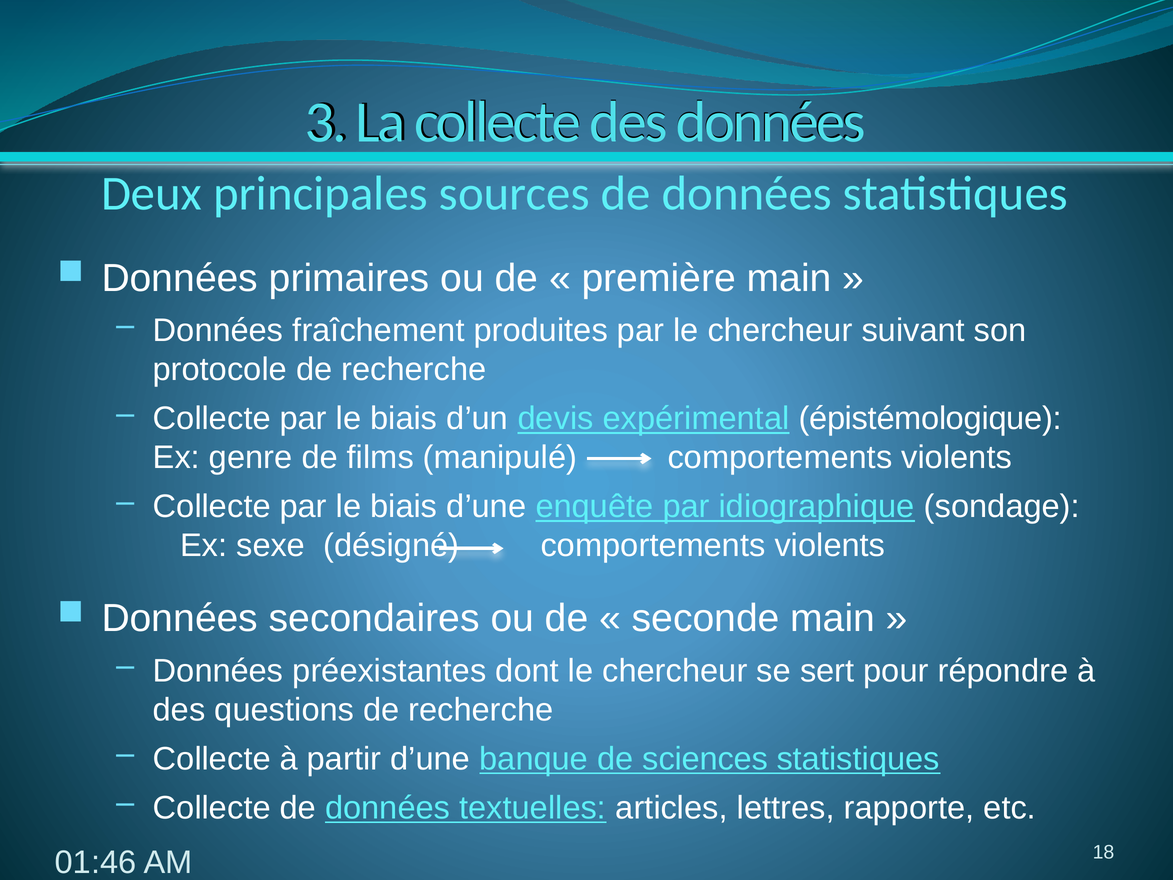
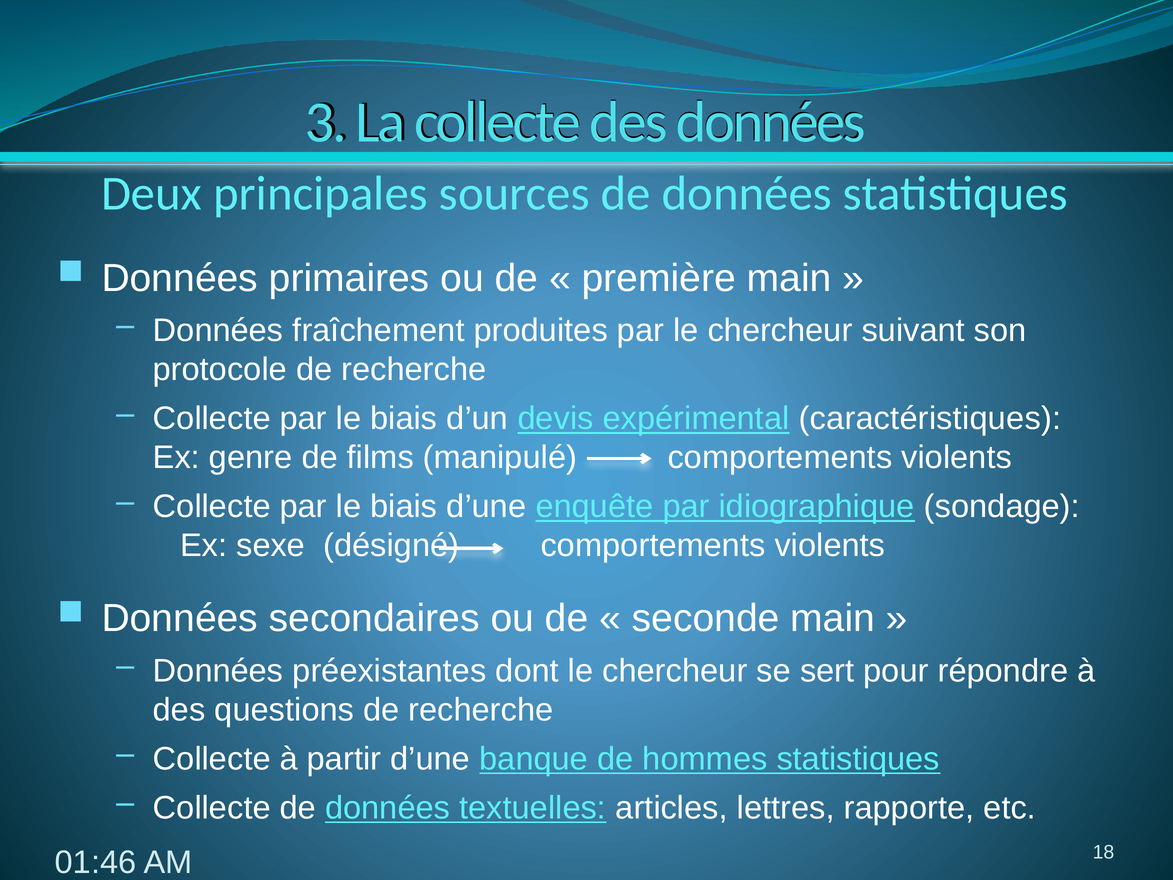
épistémologique: épistémologique -> caractéristiques (930, 418)
sciences: sciences -> hommes (705, 759)
